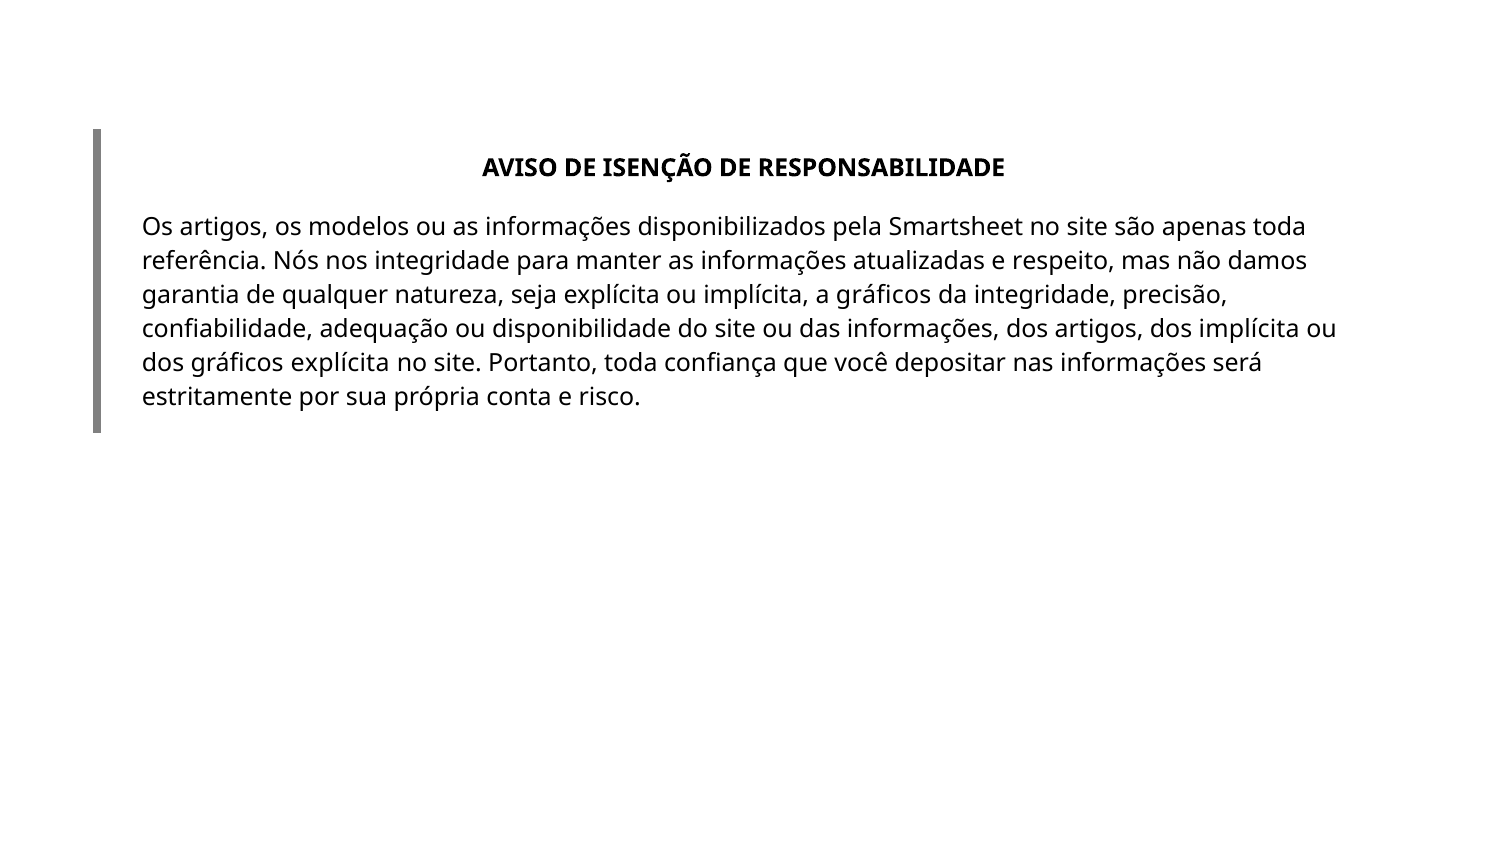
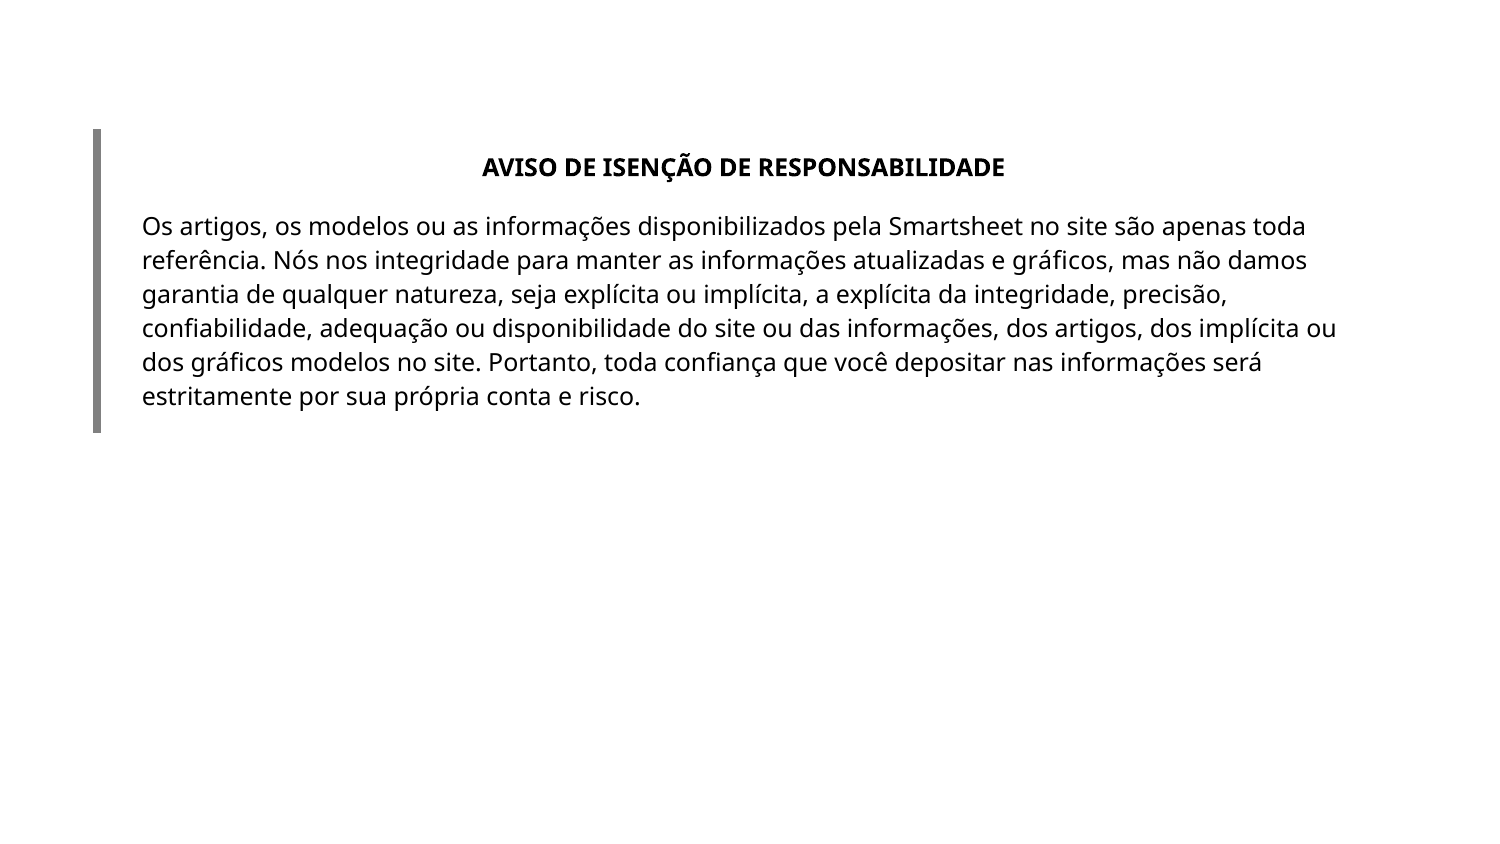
e respeito: respeito -> gráficos (1063, 261)
a gráficos: gráficos -> explícita (884, 295)
gráficos explícita: explícita -> modelos (340, 363)
